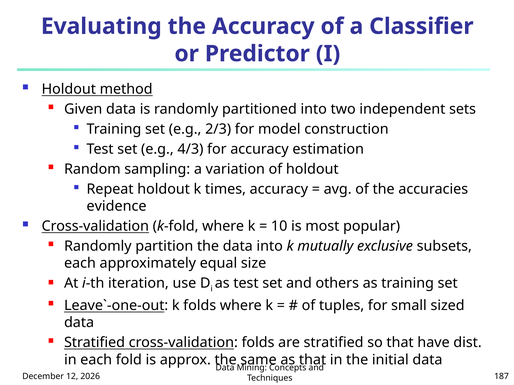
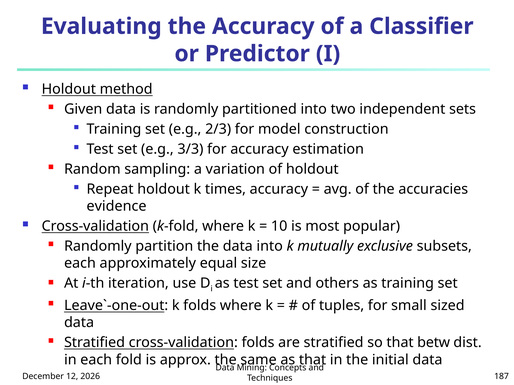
4/3: 4/3 -> 3/3 (190, 149)
have: have -> betw (434, 343)
